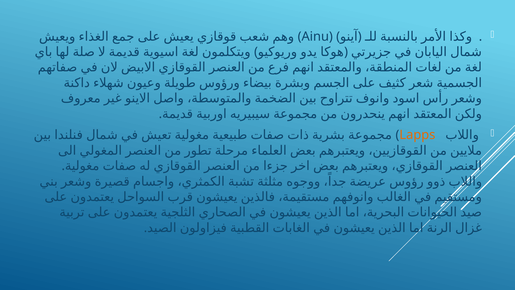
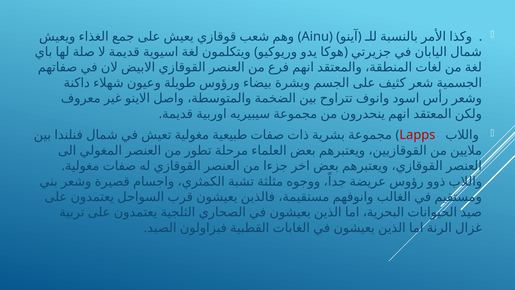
Lapps colour: orange -> red (417, 135)
